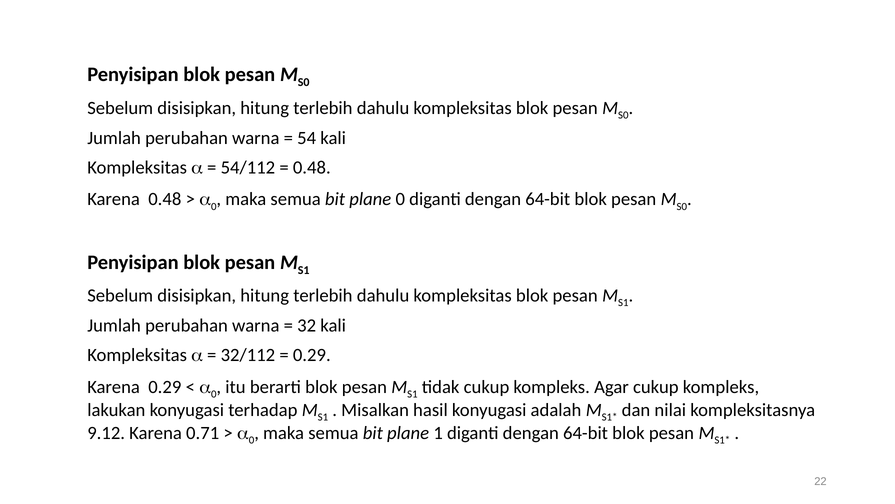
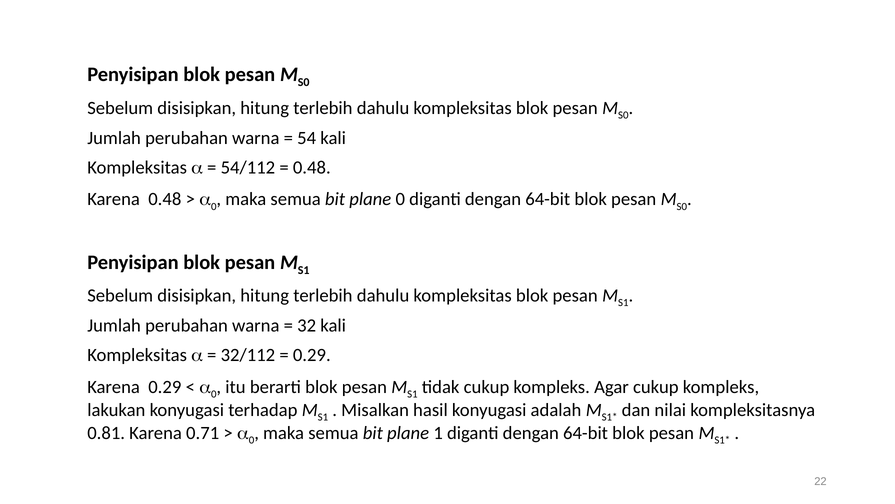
9.12: 9.12 -> 0.81 (106, 433)
